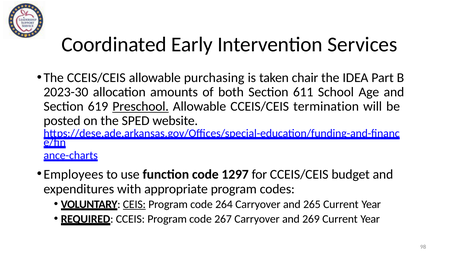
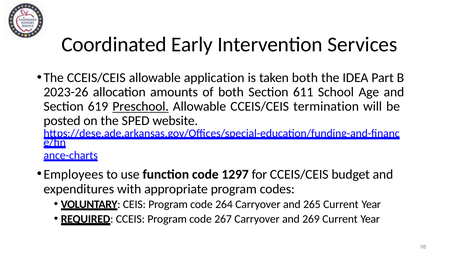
purchasing: purchasing -> application (214, 78)
taken chair: chair -> both (305, 78)
2023-30: 2023-30 -> 2023-26 (66, 92)
CEIS underline: present -> none (134, 205)
